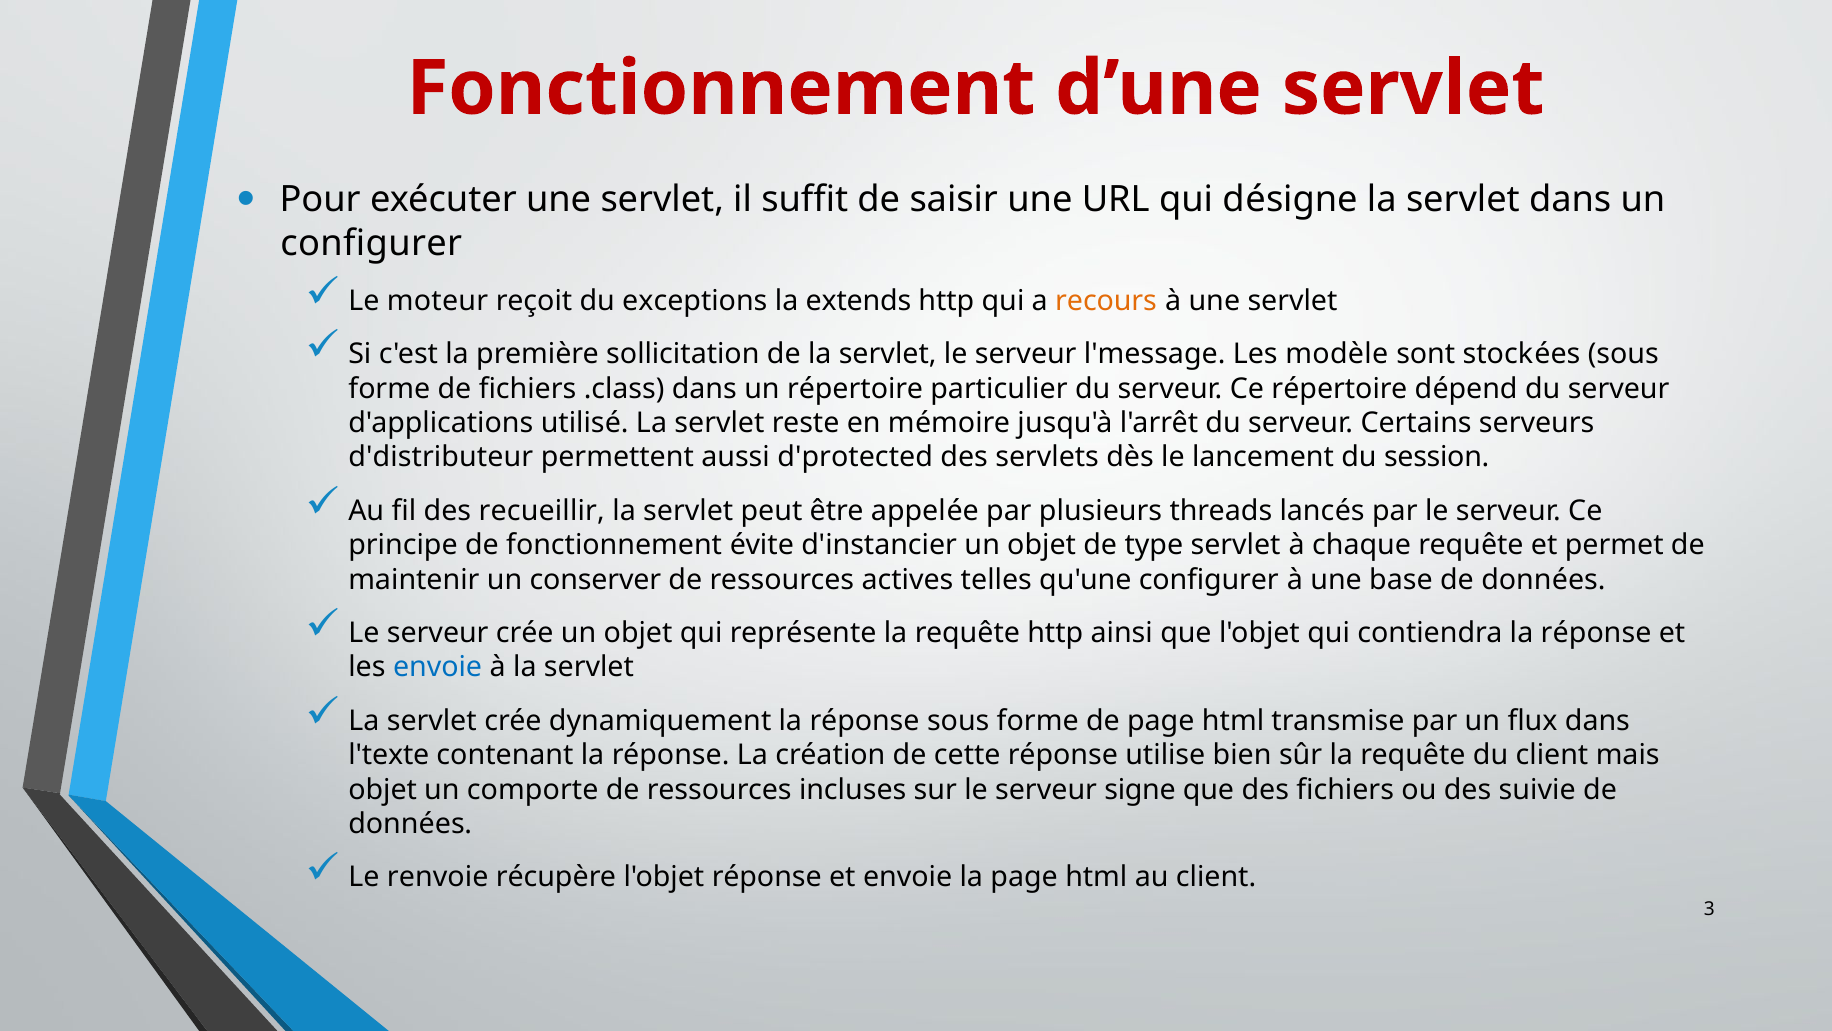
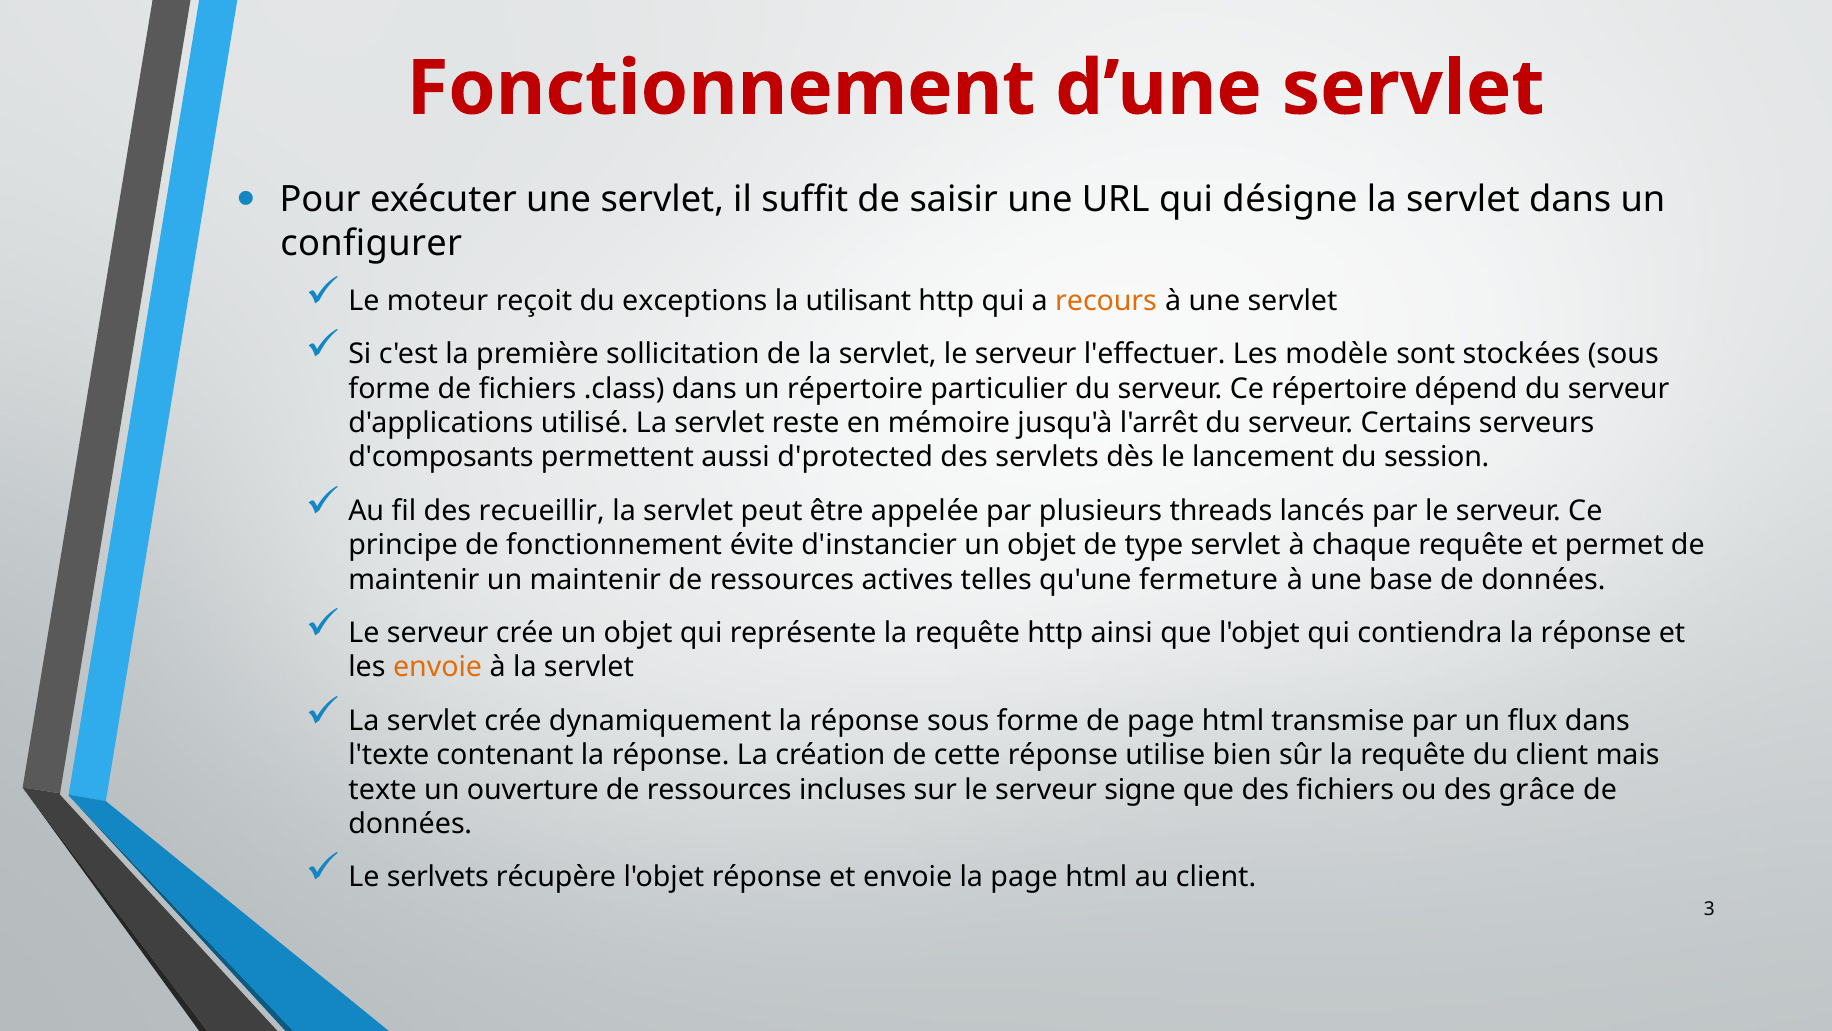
extends: extends -> utilisant (858, 301)
l'message: l'message -> l'effectuer (1155, 354)
d'distributeur: d'distributeur -> d'composants (441, 457)
un conserver: conserver -> maintenir (595, 579)
qu'une configurer: configurer -> fermeture (1209, 579)
envoie colour: blue -> orange (438, 667)
objet: objet -> texte (383, 789)
comporte: comporte -> ouverture (533, 789)
suivie: suivie -> grâce (1537, 789)
renvoie: renvoie -> serlvets (438, 877)
